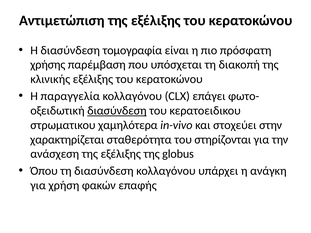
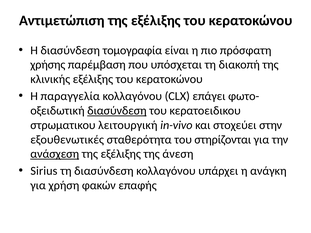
χαμηλότερα: χαμηλότερα -> λειτουργική (128, 125)
χαρακτηρίζεται: χαρακτηρίζεται -> εξουθενωτικές (67, 140)
ανάσχεση underline: none -> present (55, 154)
globus: globus -> άνεση (178, 154)
Όπου: Όπου -> Sirius (44, 171)
